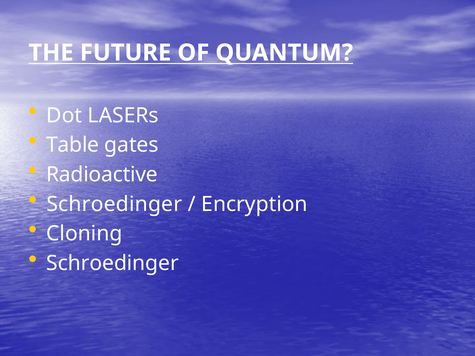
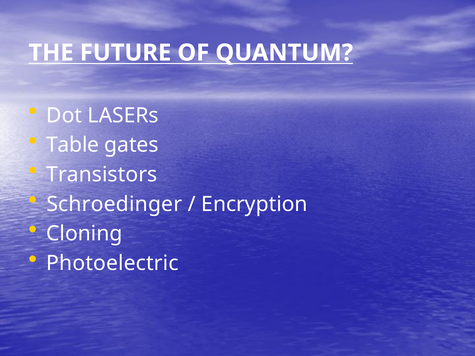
Radioactive: Radioactive -> Transistors (102, 175)
Schroedinger: Schroedinger -> Photoelectric (112, 263)
